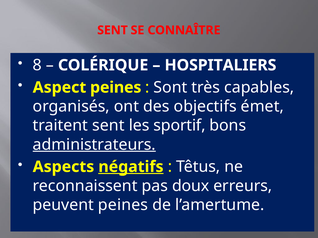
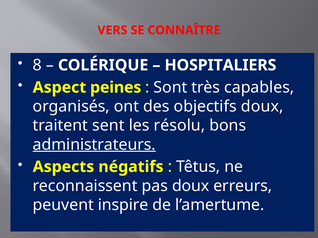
SENT: SENT -> VERS (112, 30)
objectifs émet: émet -> doux (262, 107)
sportif: sportif -> résolu (179, 126)
négatifs underline: present -> none (131, 167)
peuvent peines: peines -> inspire (123, 205)
